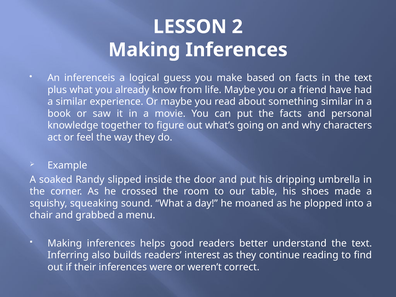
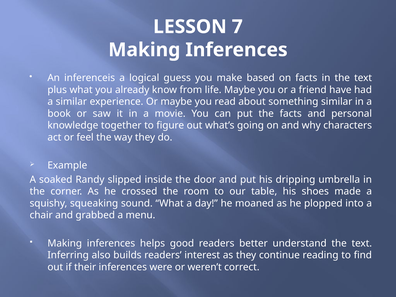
2: 2 -> 7 (237, 27)
